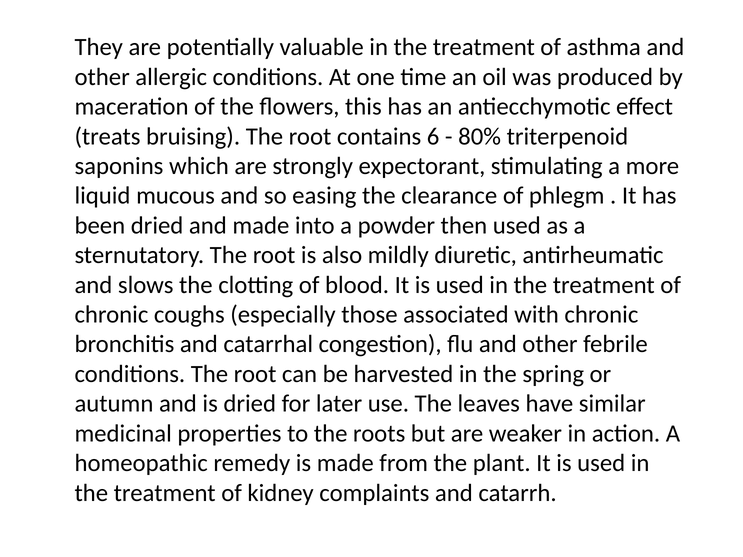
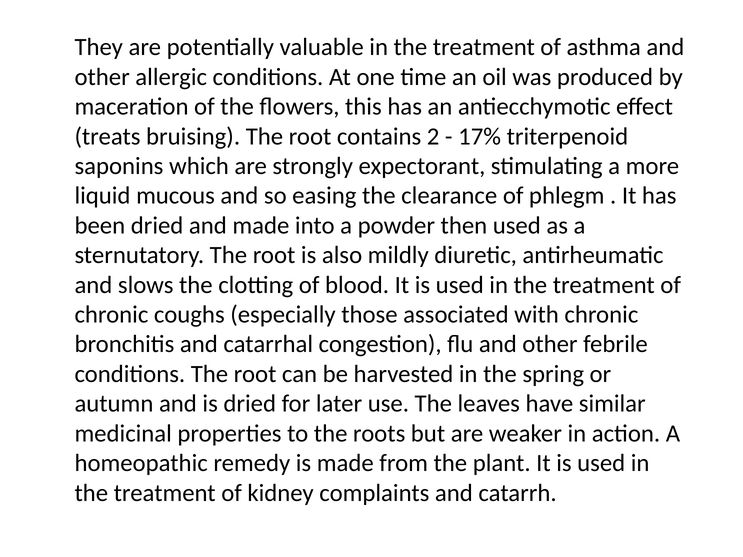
6: 6 -> 2 (433, 136)
80%: 80% -> 17% (480, 136)
